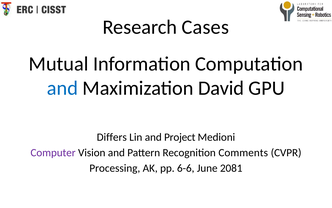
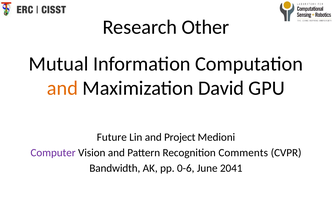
Cases: Cases -> Other (205, 27)
and colour: blue -> orange (62, 88)
Differs: Differs -> Future (112, 137)
Processing: Processing -> Bandwidth (115, 168)
6-6: 6-6 -> 0-6 (186, 168)
2081: 2081 -> 2041 (231, 168)
